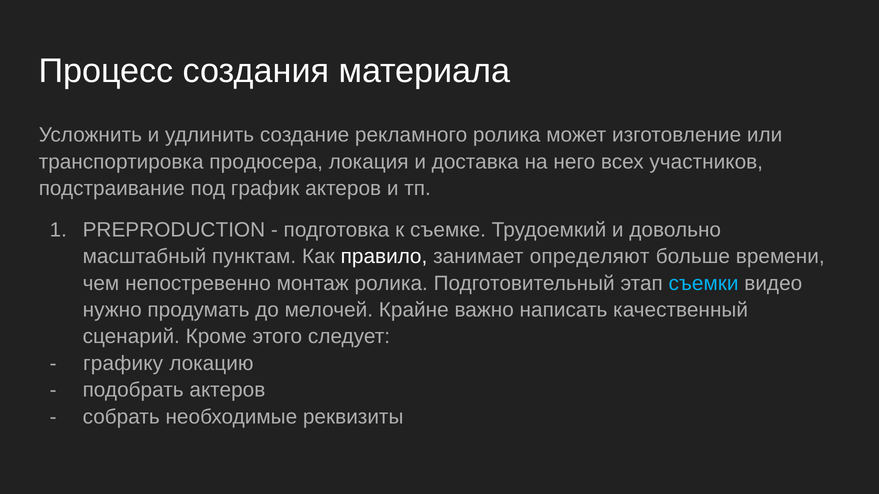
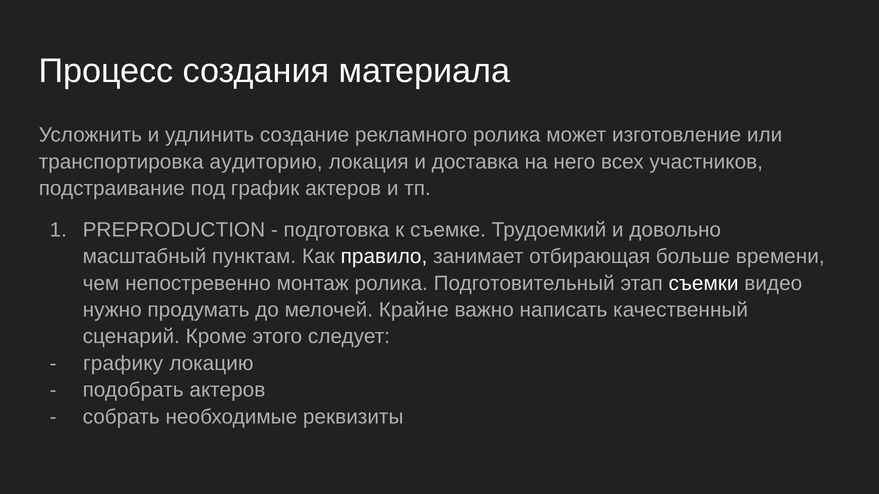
продюсера: продюсера -> аудиторию (266, 162)
определяют: определяют -> отбирающая (590, 257)
съемки colour: light blue -> white (704, 283)
